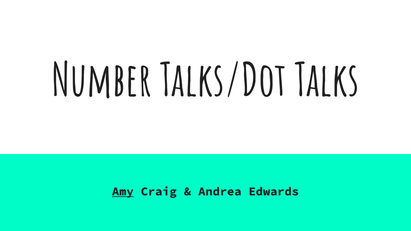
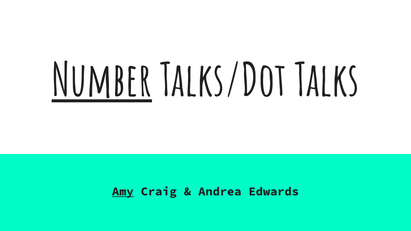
Number underline: none -> present (102, 81)
